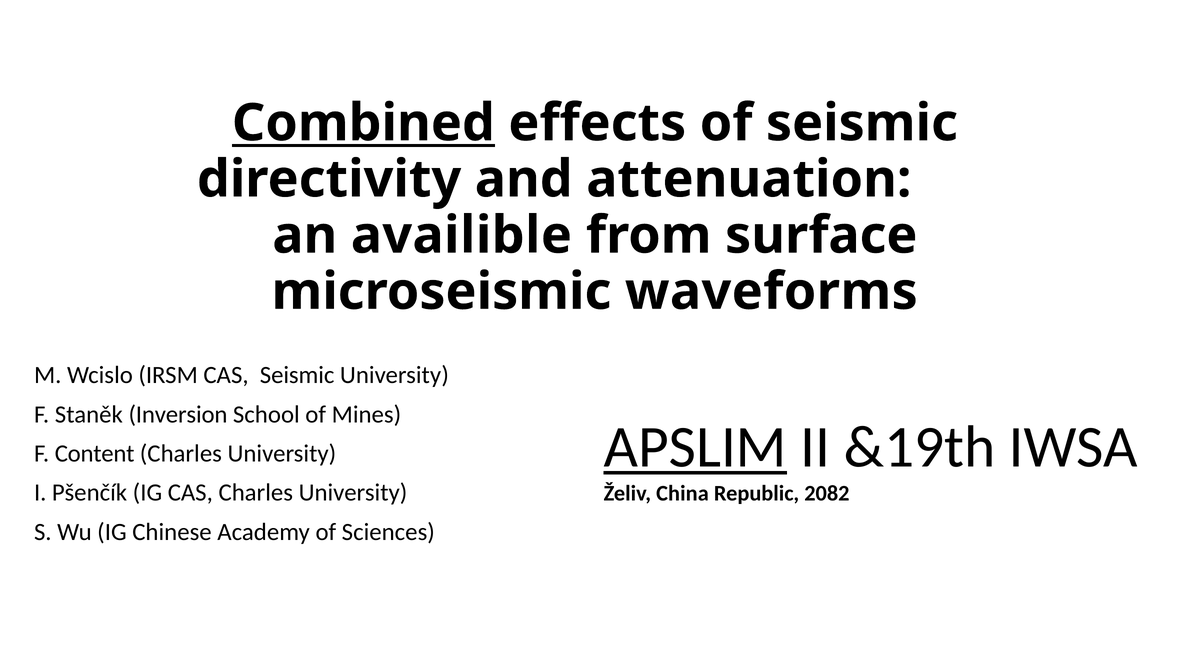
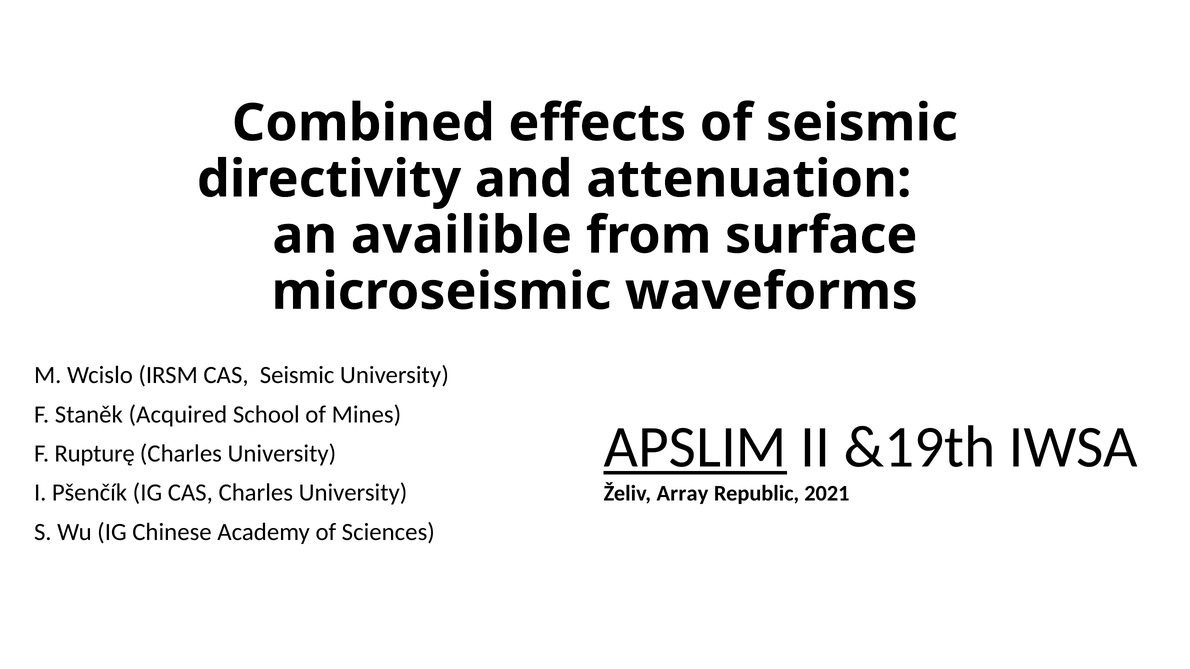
Combined underline: present -> none (363, 123)
Inversion: Inversion -> Acquired (178, 415)
Content: Content -> Rupturę (95, 454)
China: China -> Array (682, 494)
2082: 2082 -> 2021 (827, 494)
